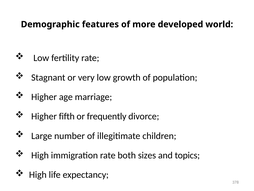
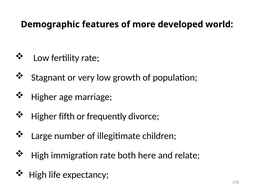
sizes: sizes -> here (147, 155)
topics: topics -> relate (187, 155)
